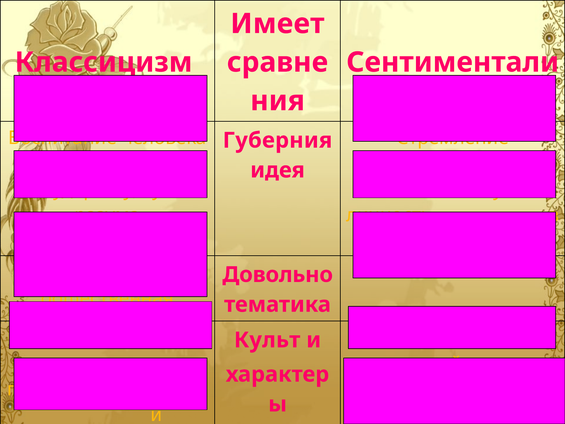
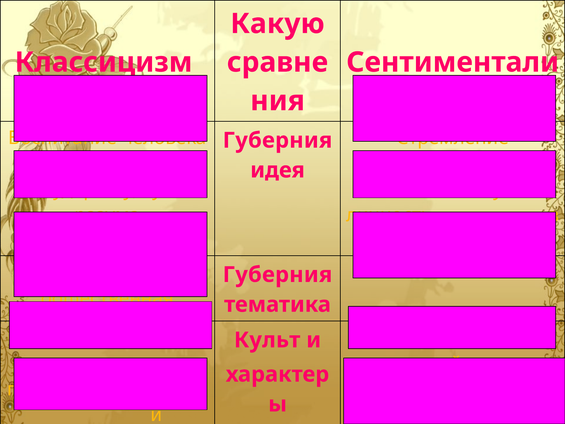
Имеет: Имеет -> Какую (277, 24)
Довольно: Довольно -> Губерния (277, 275)
